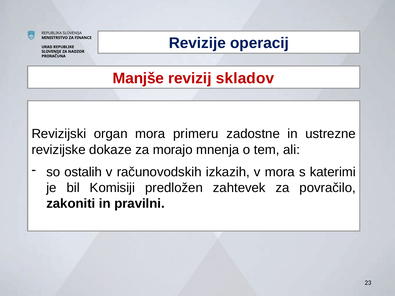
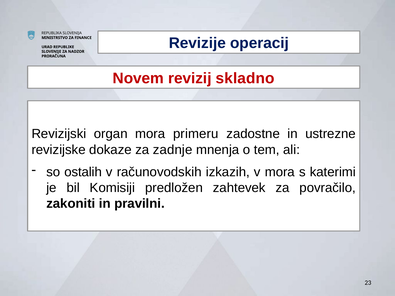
Manjše: Manjše -> Novem (138, 78)
skladov: skladov -> skladno (245, 78)
morajo: morajo -> zadnje (173, 150)
